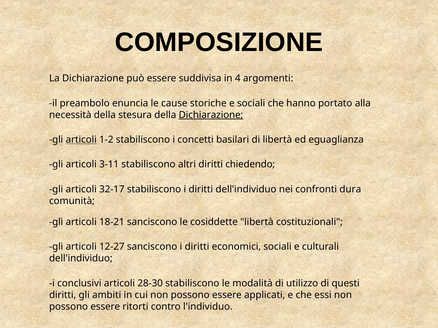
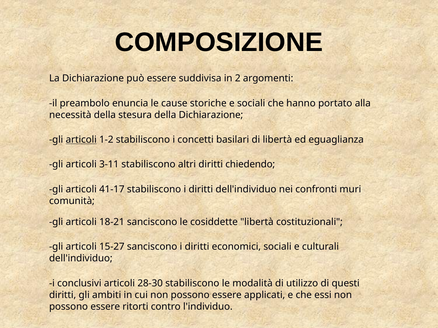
4: 4 -> 2 (238, 79)
Dichiarazione underline: present -> none (211, 115)
32-17: 32-17 -> 41-17 (112, 189)
dura: dura -> muri (350, 189)
12-27: 12-27 -> 15-27 (112, 247)
